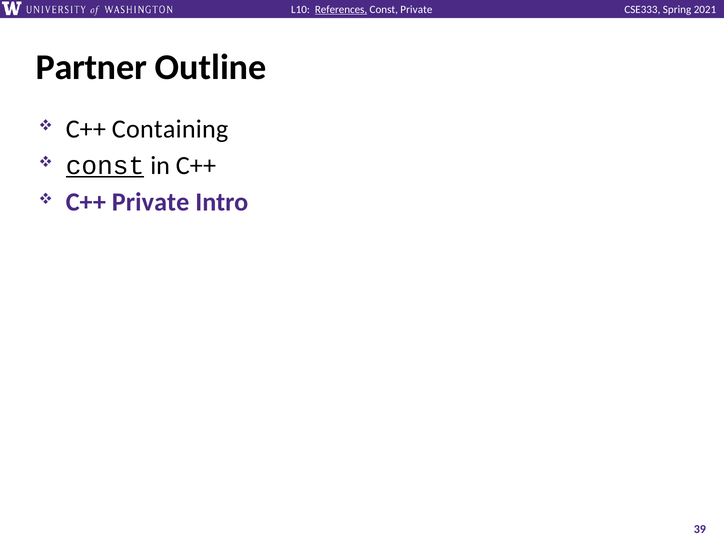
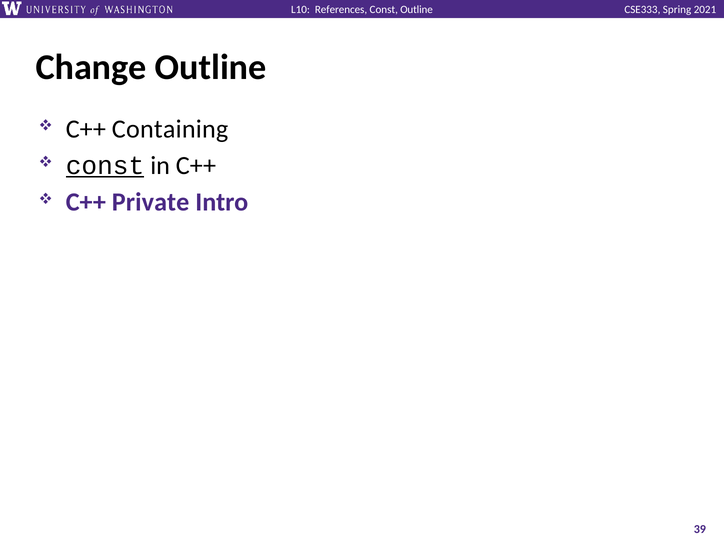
References underline: present -> none (341, 10)
Const Private: Private -> Outline (417, 10)
Partner: Partner -> Change (91, 67)
